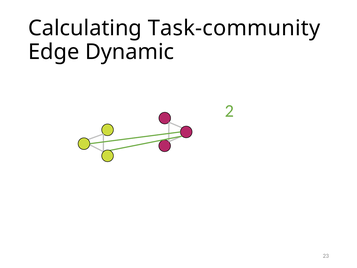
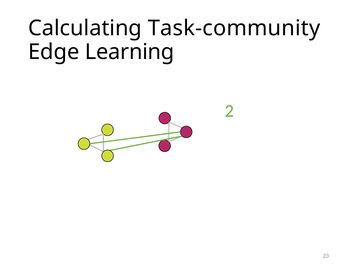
Dynamic: Dynamic -> Learning (130, 52)
